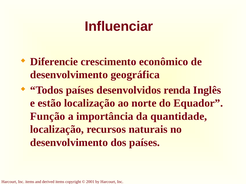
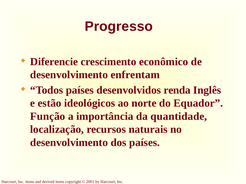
Influenciar: Influenciar -> Progresso (119, 27)
geográfica: geográfica -> enfrentam (135, 75)
estão localização: localização -> ideológicos (90, 103)
